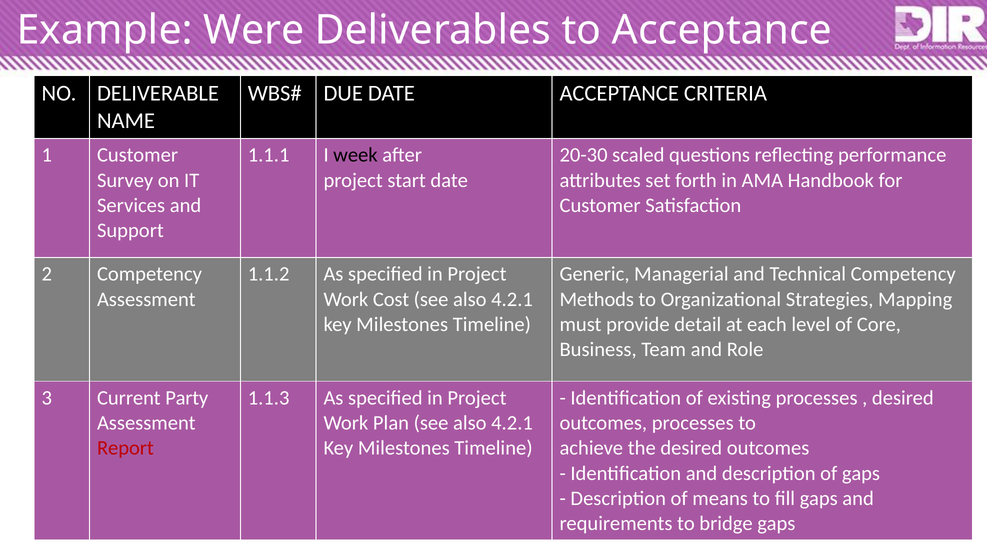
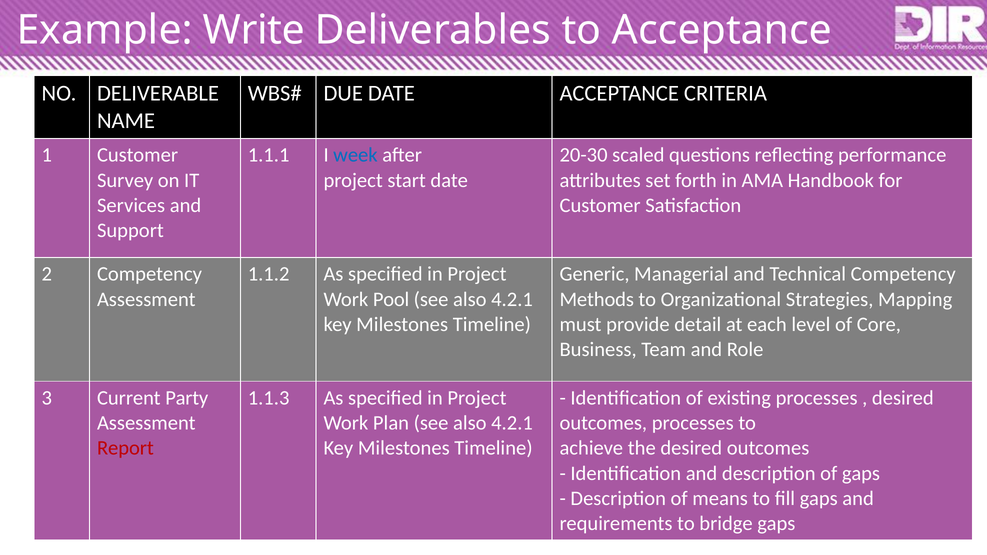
Were: Were -> Write (254, 30)
week colour: black -> blue (355, 155)
Cost: Cost -> Pool (391, 299)
